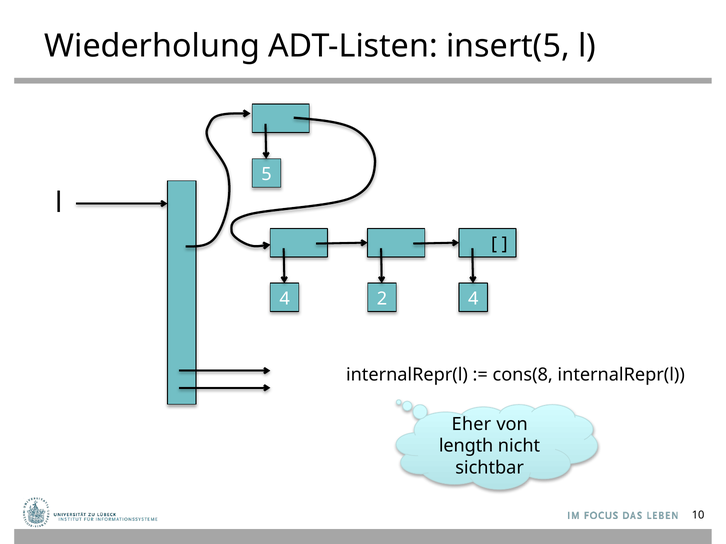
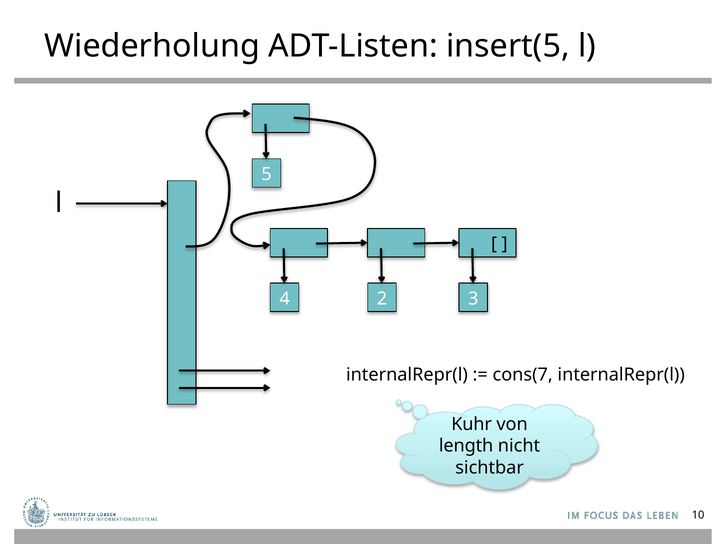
2 4: 4 -> 3 (473, 299)
cons(8: cons(8 -> cons(7 (523, 375)
Eher: Eher -> Kuhr (472, 425)
